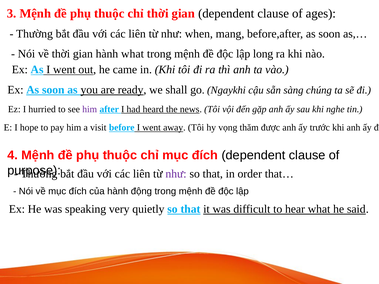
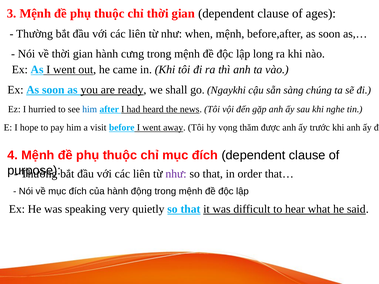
when mang: mang -> mệnh (230, 34)
hành what: what -> cưng (133, 54)
him colour: purple -> blue (90, 109)
